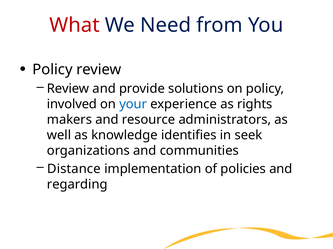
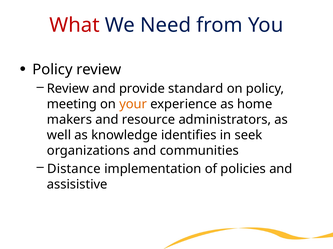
solutions: solutions -> standard (196, 89)
involved: involved -> meeting (72, 105)
your colour: blue -> orange (133, 105)
rights: rights -> home (255, 105)
regarding: regarding -> assisistive (77, 185)
